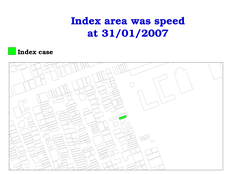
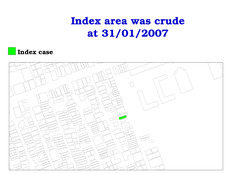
speed: speed -> crude (170, 21)
